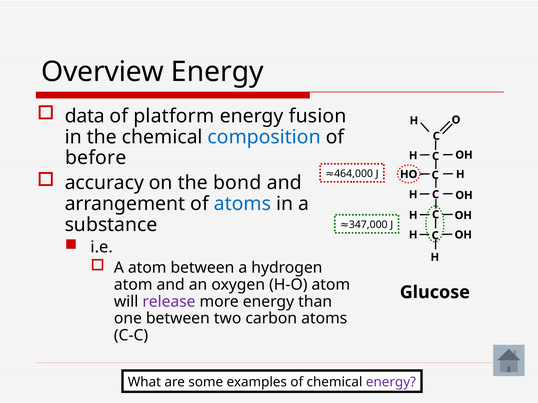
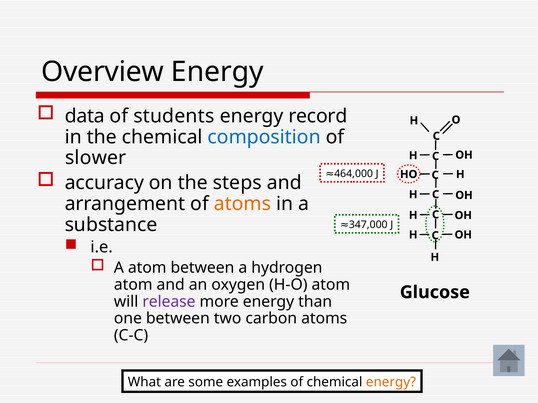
platform: platform -> students (174, 116)
fusion: fusion -> record (318, 116)
before: before -> slower (96, 158)
bond: bond -> steps (237, 183)
atoms colour: blue -> orange (242, 204)
energy colour: purple -> orange (391, 383)
